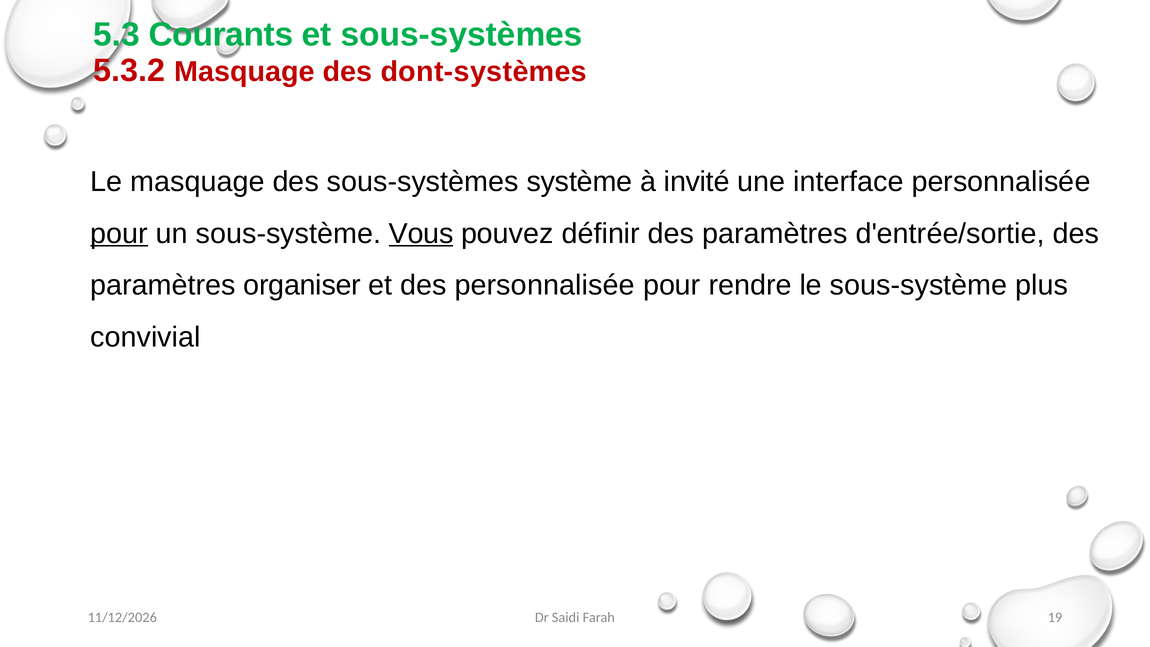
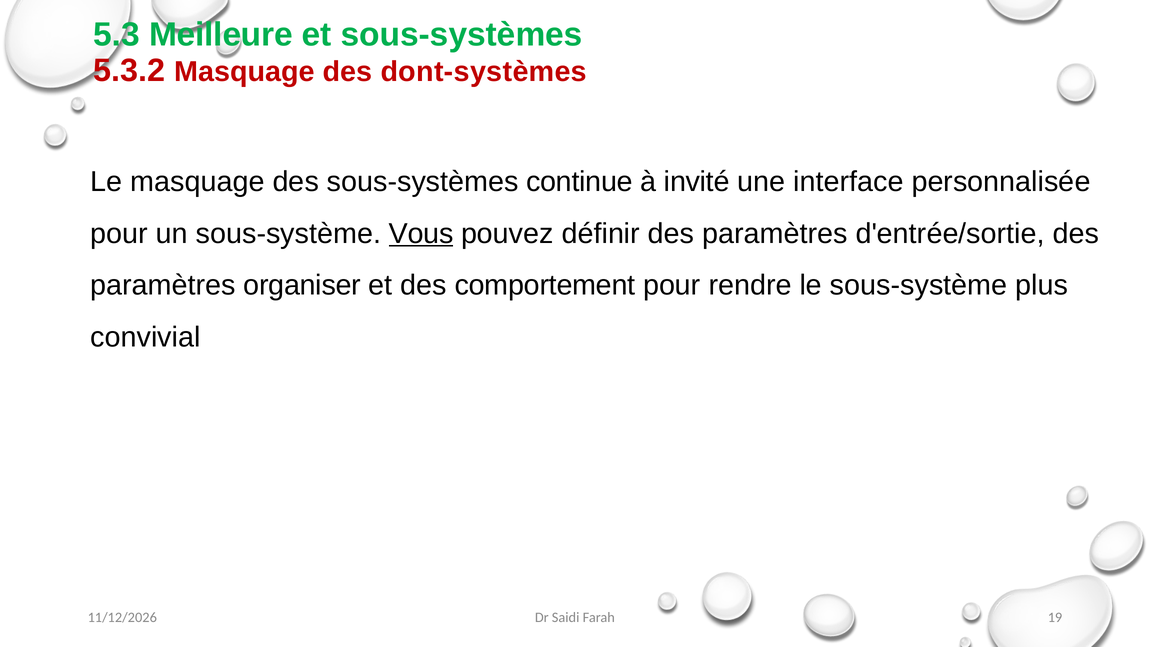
Courants: Courants -> Meilleure (221, 35)
système: système -> continue (579, 182)
pour underline: present -> none (119, 233)
des personnalisée: personnalisée -> comportement (545, 285)
